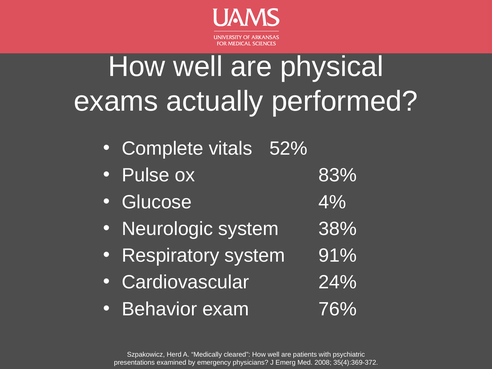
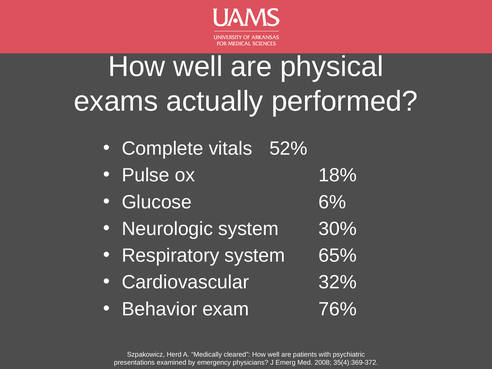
83%: 83% -> 18% (338, 175)
4%: 4% -> 6% (332, 202)
38%: 38% -> 30% (338, 229)
91%: 91% -> 65% (338, 256)
24%: 24% -> 32% (338, 282)
